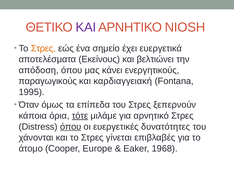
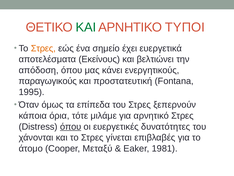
ΚΑΙ colour: purple -> green (86, 27)
NIOSH: NIOSH -> ΤΥΠΟΙ (185, 27)
καρδιαγγειακή: καρδιαγγειακή -> προστατευτική (123, 81)
τότε underline: present -> none (80, 115)
Europe: Europe -> Μεταξύ (98, 148)
1968: 1968 -> 1981 (165, 148)
